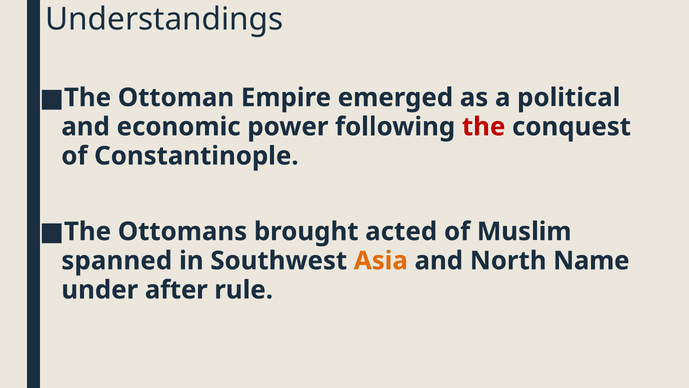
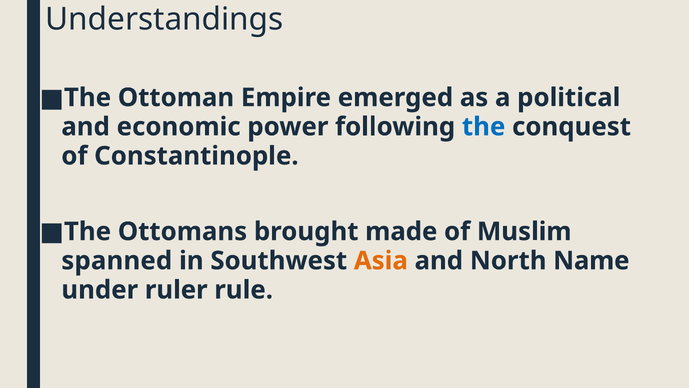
the colour: red -> blue (484, 127)
acted: acted -> made (401, 231)
after: after -> ruler (176, 290)
